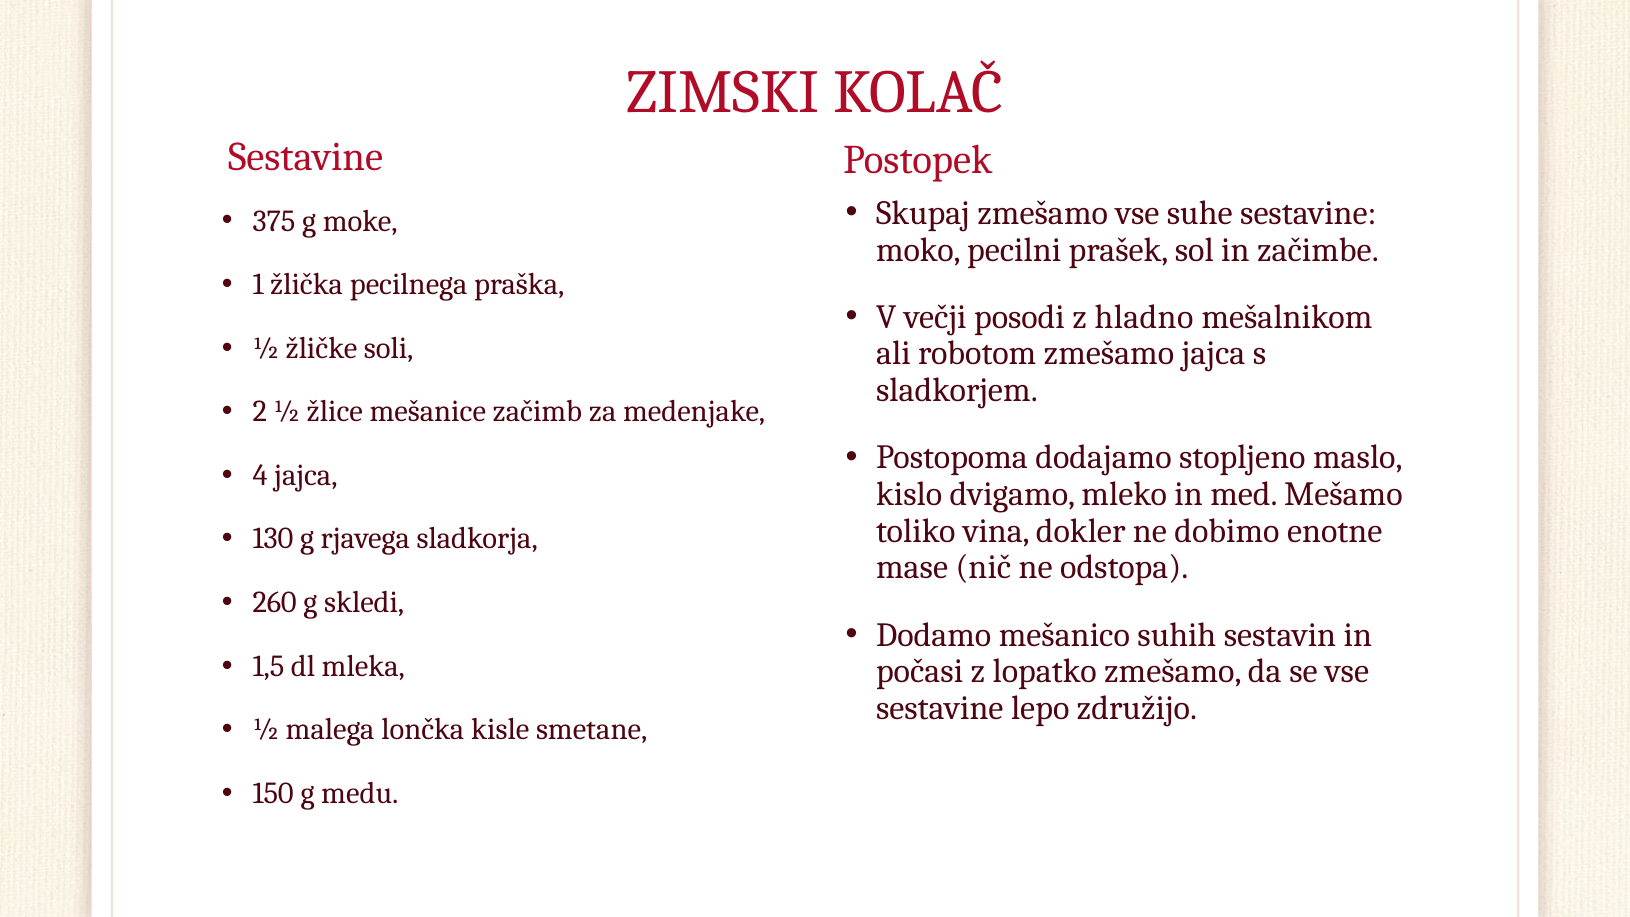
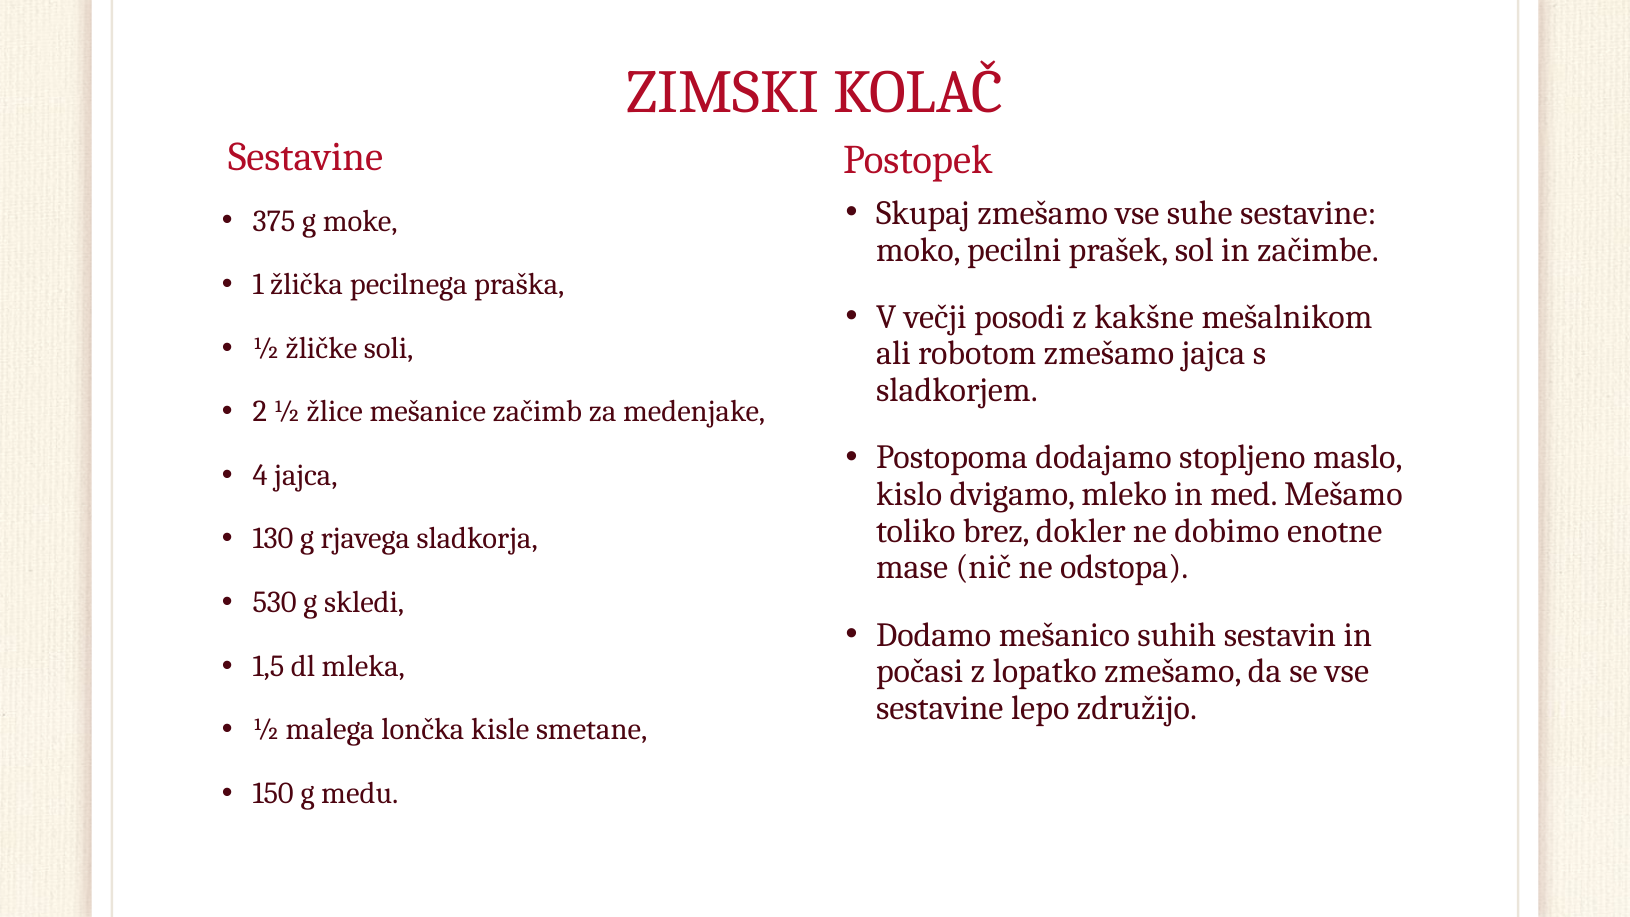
hladno: hladno -> kakšne (1144, 317)
vina: vina -> brez (996, 531)
260: 260 -> 530 (275, 603)
